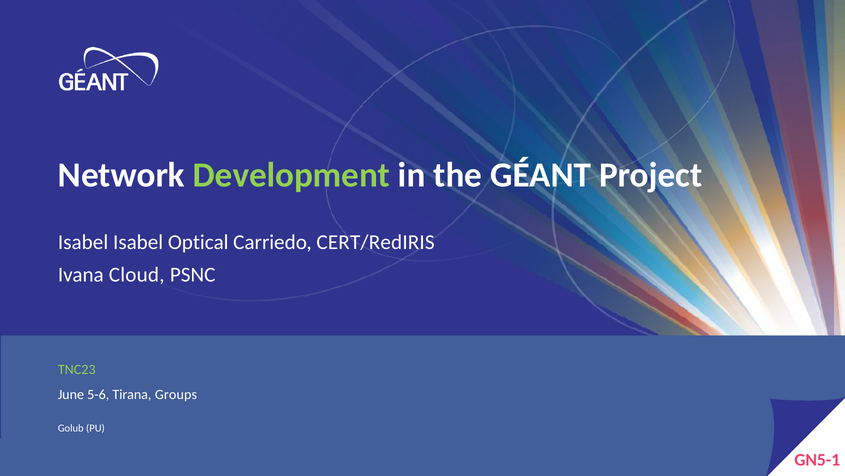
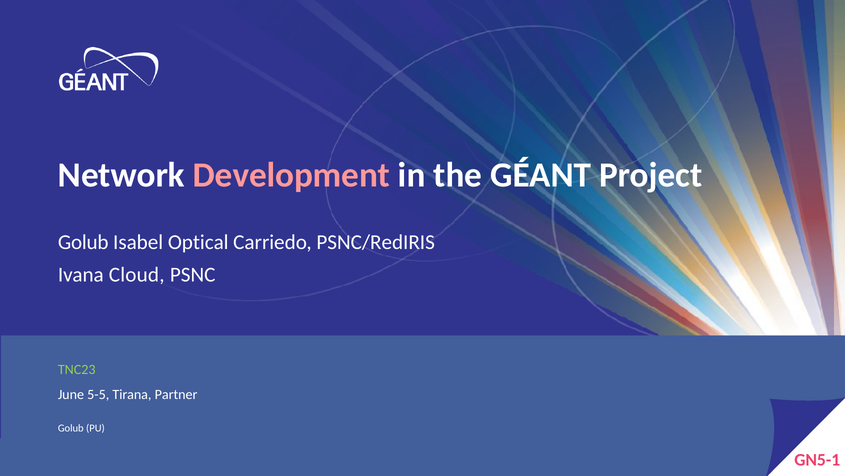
Development colour: light green -> pink (291, 175)
Isabel: Isabel -> Golub (83, 242)
CERT/RedIRIS: CERT/RedIRIS -> PSNC/RedIRIS (376, 242)
5-6: 5-6 -> 5-5 (98, 394)
Groups: Groups -> Partner (176, 394)
